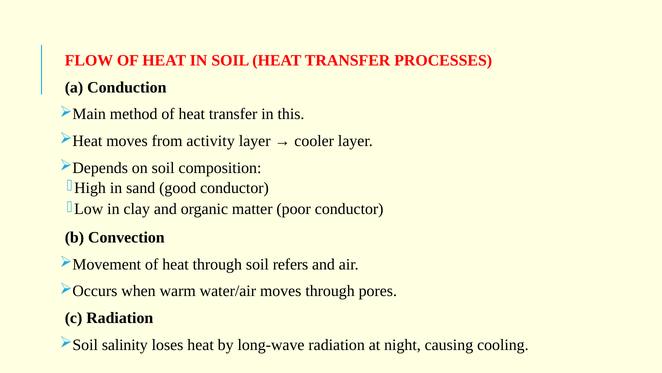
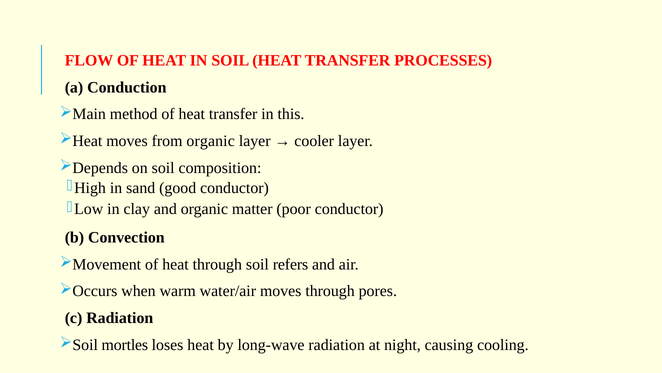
from activity: activity -> organic (211, 141)
salinity: salinity -> mortles (125, 344)
